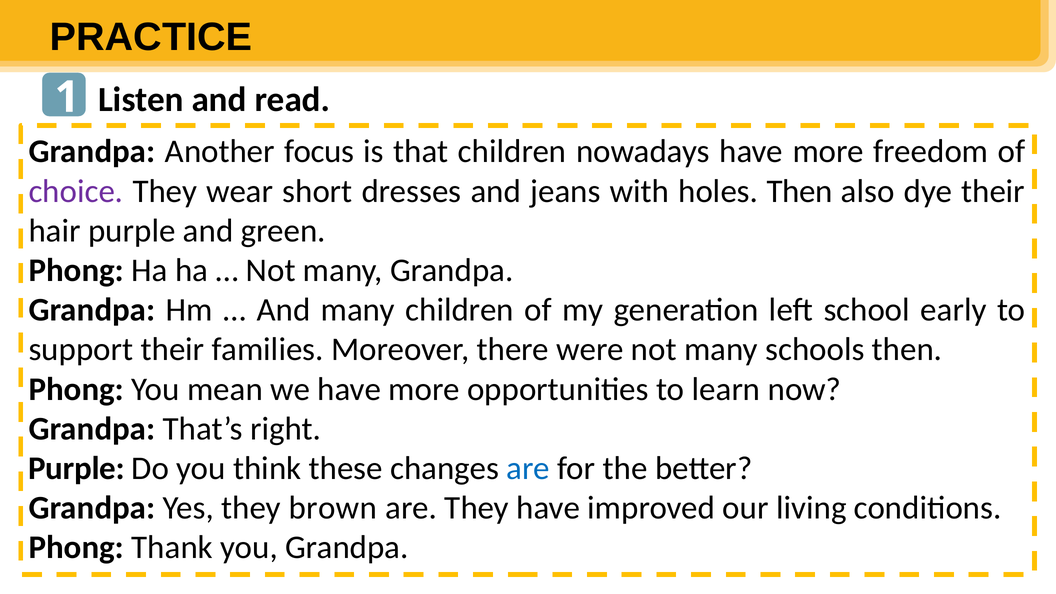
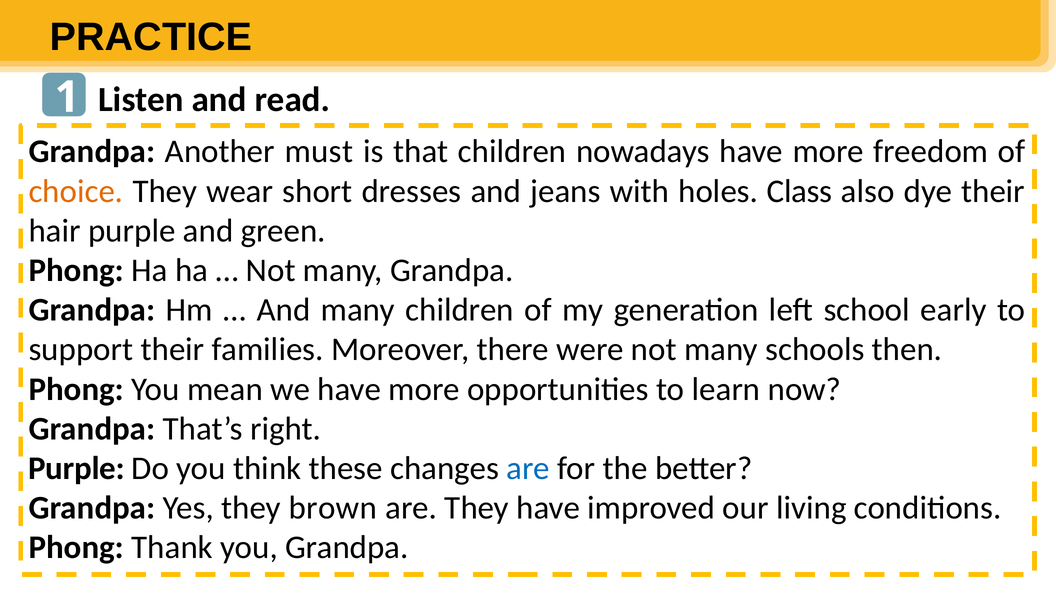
focus: focus -> must (319, 152)
choice colour: purple -> orange (76, 191)
holes Then: Then -> Class (800, 191)
